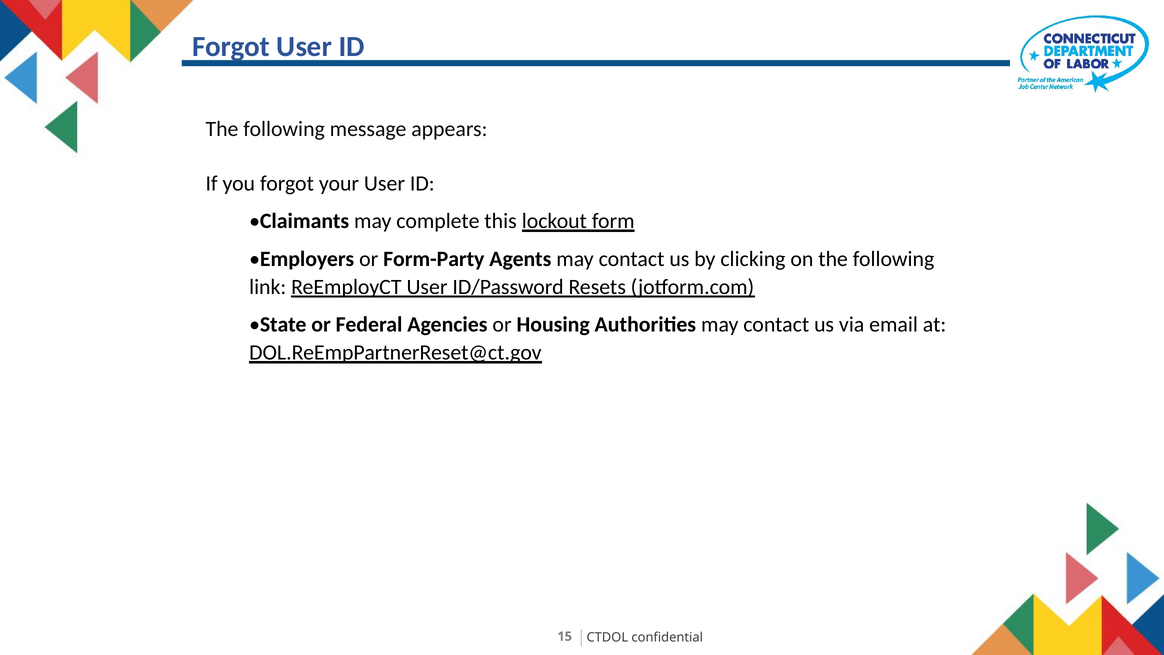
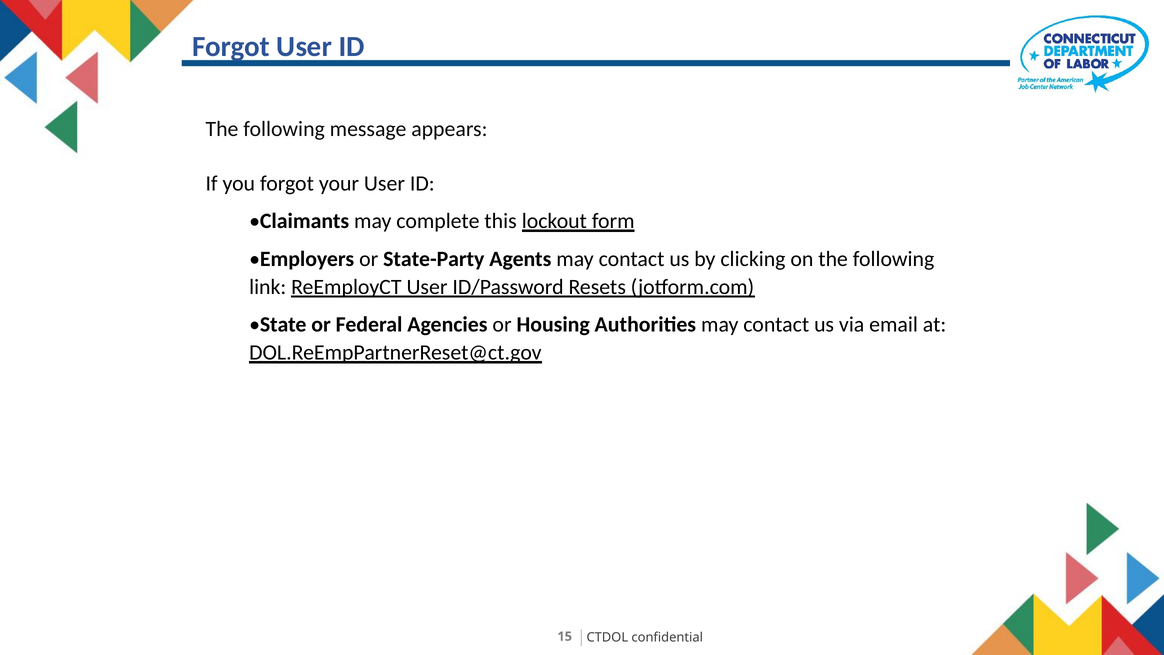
Form-Party: Form-Party -> State-Party (434, 259)
